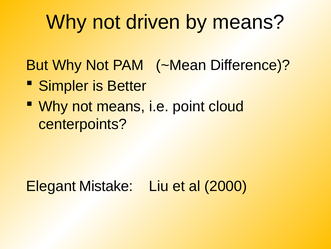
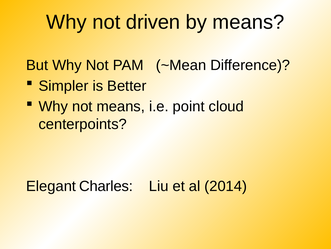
Mistake: Mistake -> Charles (106, 186)
2000: 2000 -> 2014 (226, 186)
